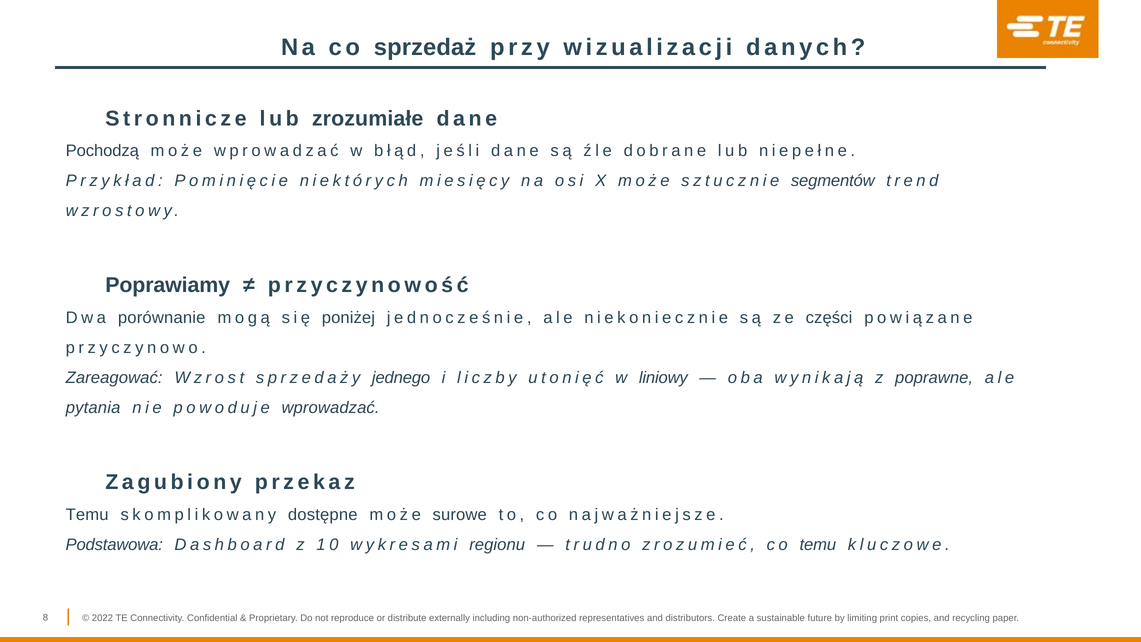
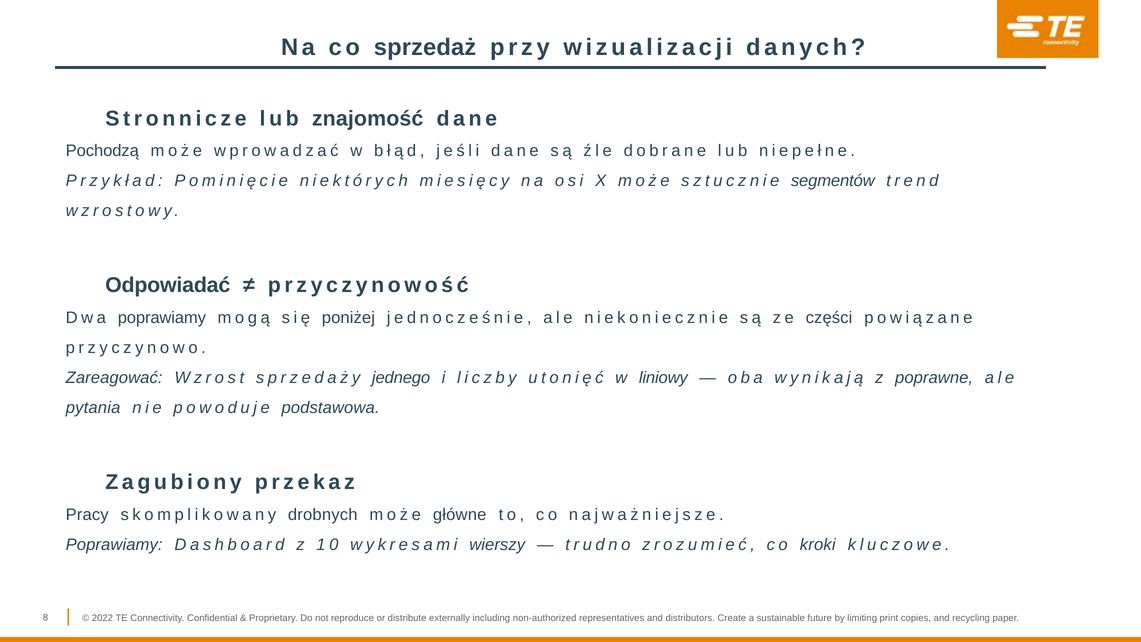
zrozumiałe: zrozumiałe -> znajomość (368, 118)
Poprawiamy: Poprawiamy -> Odpowiadać (168, 285)
Dwa porównanie: porównanie -> poprawiamy (162, 318)
powoduje wprowadzać: wprowadzać -> podstawowa (330, 408)
Temu: Temu -> Pracy (87, 515)
dostępne: dostępne -> drobnych (323, 515)
surowe: surowe -> główne (460, 515)
Podstawowa: Podstawowa -> Poprawiamy (114, 545)
regionu: regionu -> wierszy (497, 545)
co temu: temu -> kroki (818, 545)
